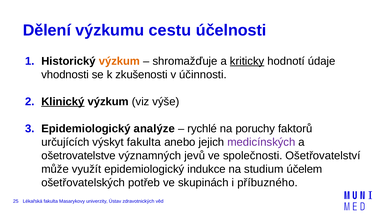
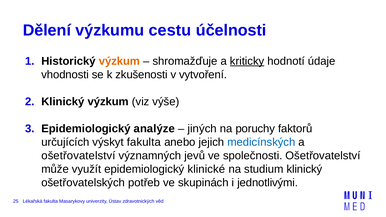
účinnosti: účinnosti -> vytvoření (203, 75)
Klinický underline: present -> none (63, 102)
rychlé: rychlé -> jiných (202, 129)
medicínských colour: purple -> blue (261, 142)
ošetrovatelstve: ošetrovatelstve -> ošetřovatelství (78, 156)
indukce: indukce -> klinické (206, 169)
studium účelem: účelem -> klinický (304, 169)
příbuzného: příbuzného -> jednotlivými (268, 183)
